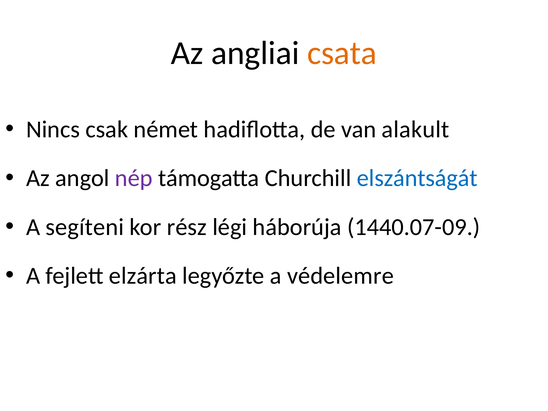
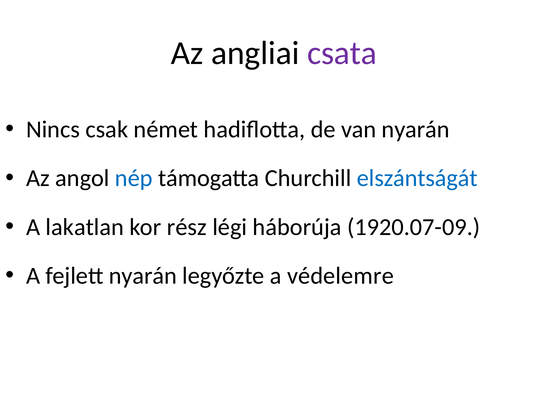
csata colour: orange -> purple (342, 53)
van alakult: alakult -> nyarán (416, 130)
nép colour: purple -> blue (134, 178)
segíteni: segíteni -> lakatlan (85, 227)
1440.07-09: 1440.07-09 -> 1920.07-09 (414, 227)
fejlett elzárta: elzárta -> nyarán (143, 276)
